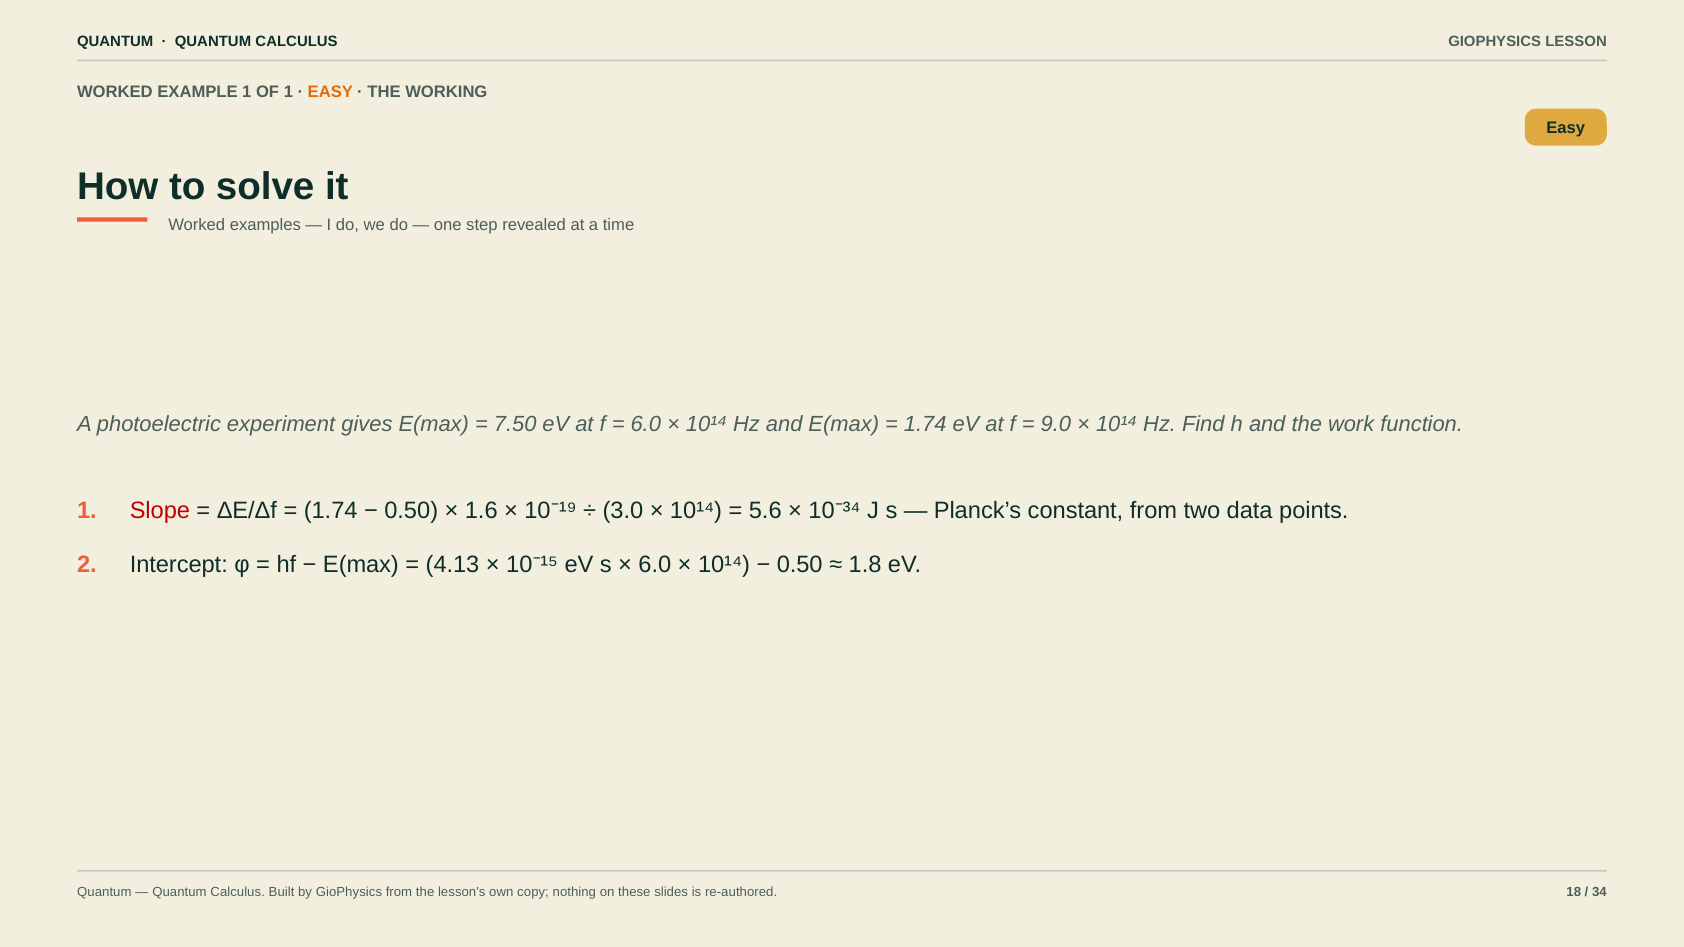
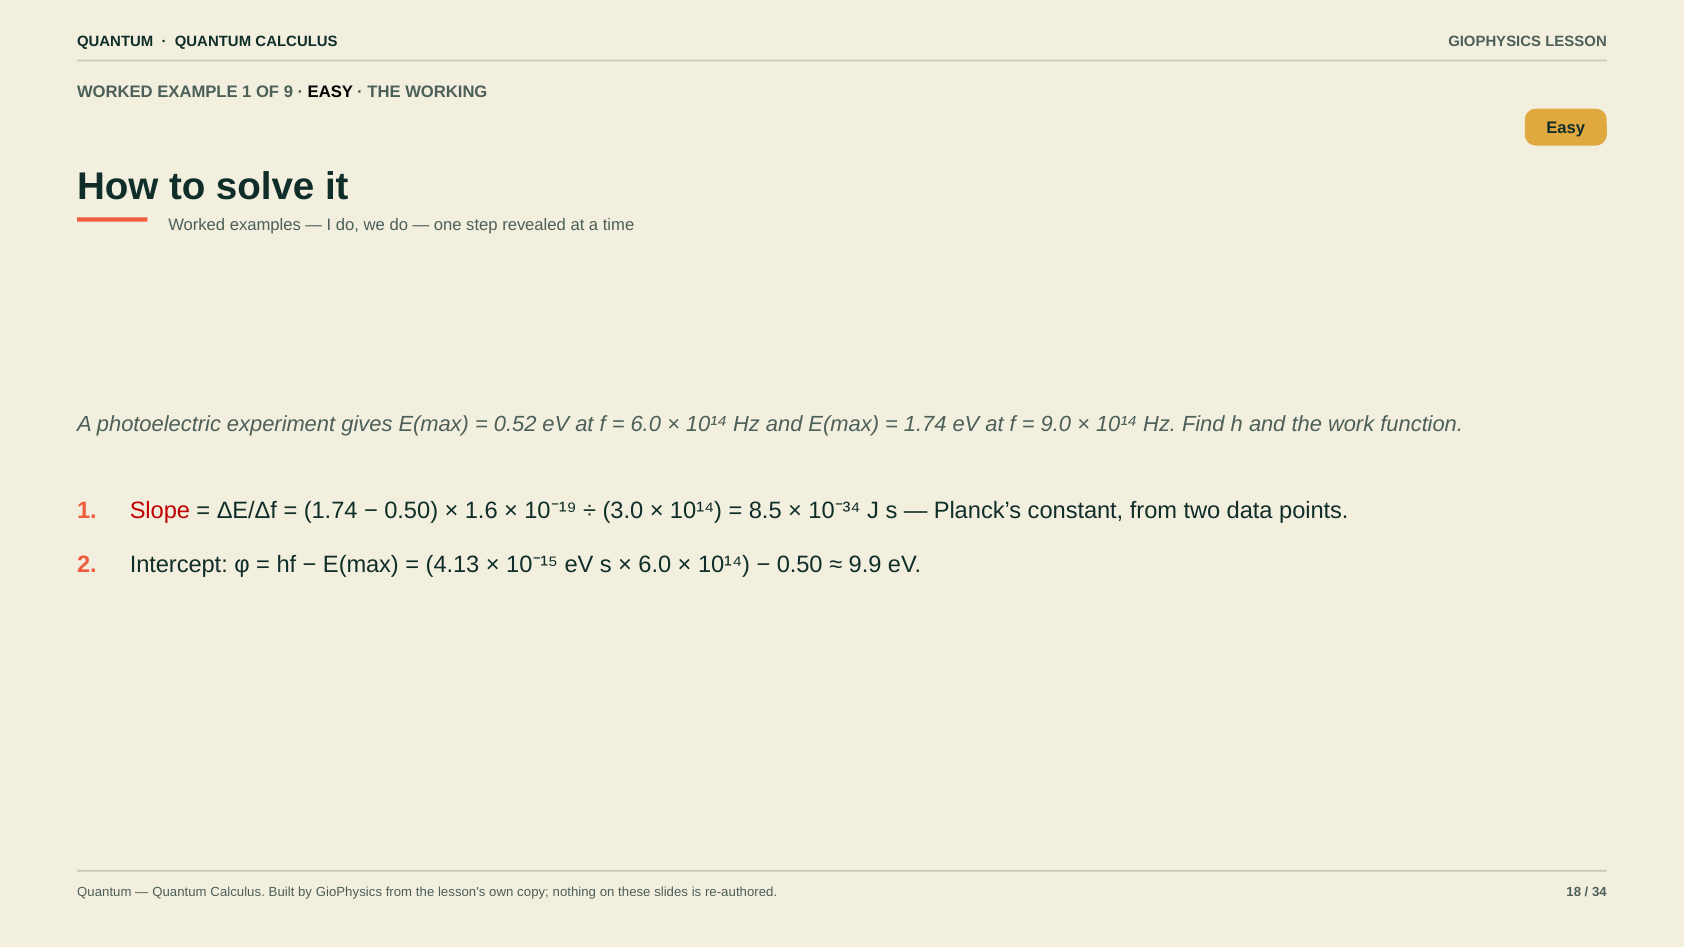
OF 1: 1 -> 9 (288, 92)
EASY colour: orange -> black (330, 92)
7.50: 7.50 -> 0.52 (515, 424)
5.6: 5.6 -> 8.5 (765, 511)
1.8: 1.8 -> 9.9 (865, 565)
